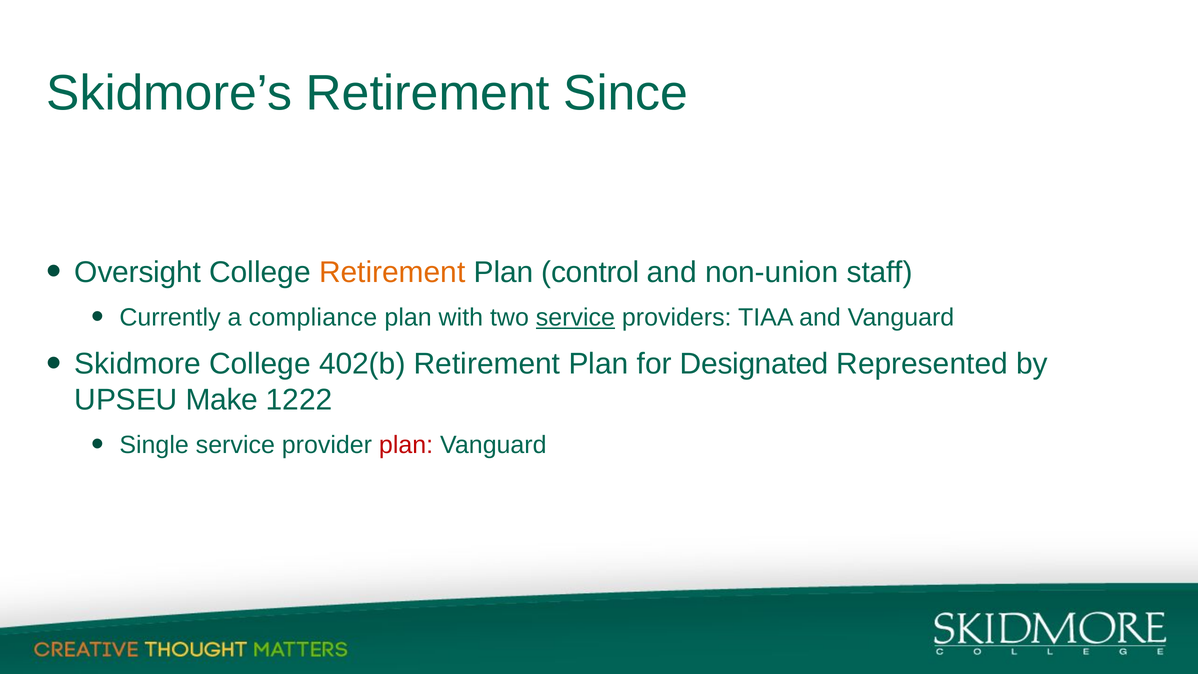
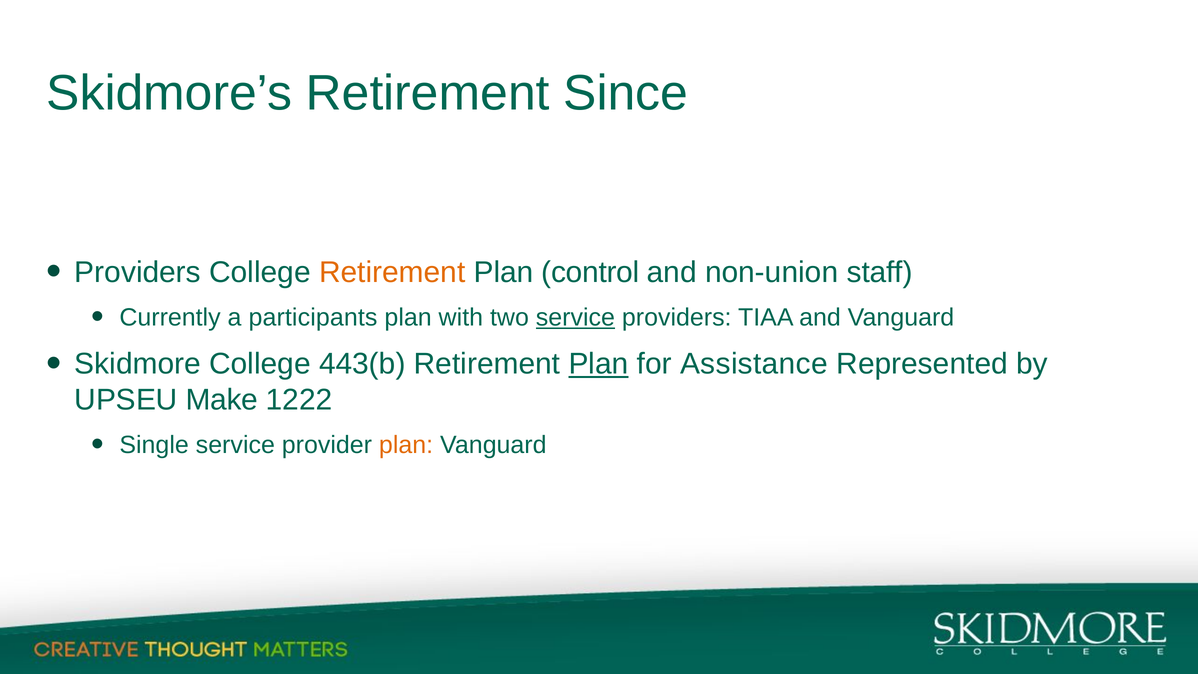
Oversight: Oversight -> Providers (138, 272)
compliance: compliance -> participants (313, 317)
402(b: 402(b -> 443(b (362, 364)
Plan underline: none -> present (598, 364)
Designated: Designated -> Assistance (754, 364)
plan colour: red -> orange (406, 445)
